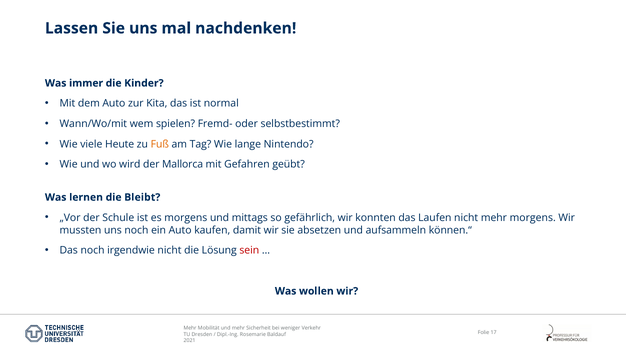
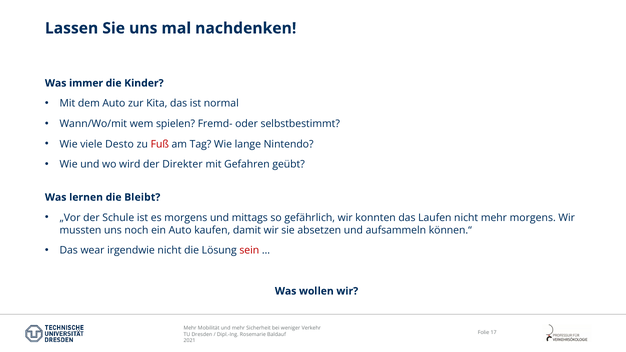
Heute: Heute -> Desto (120, 144)
Fuß colour: orange -> red (160, 144)
Mallorca: Mallorca -> Direkter (182, 165)
Das noch: noch -> wear (93, 251)
